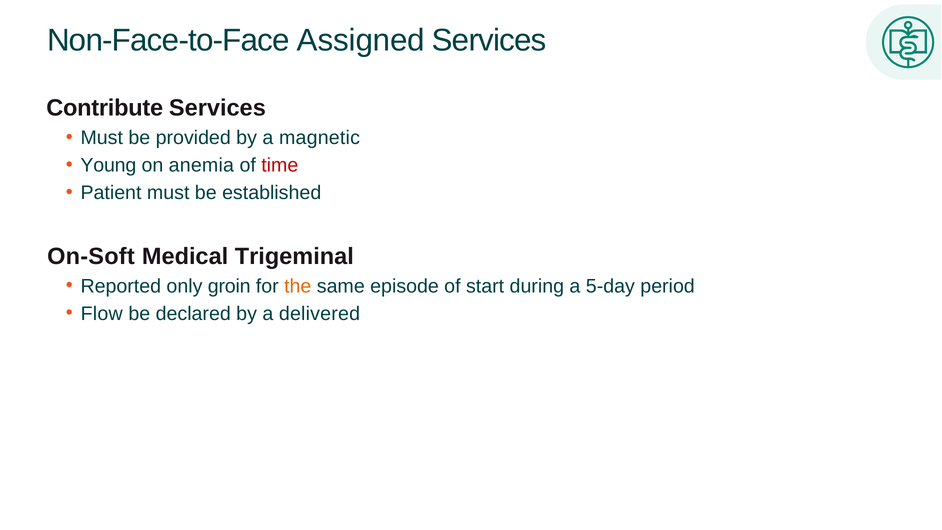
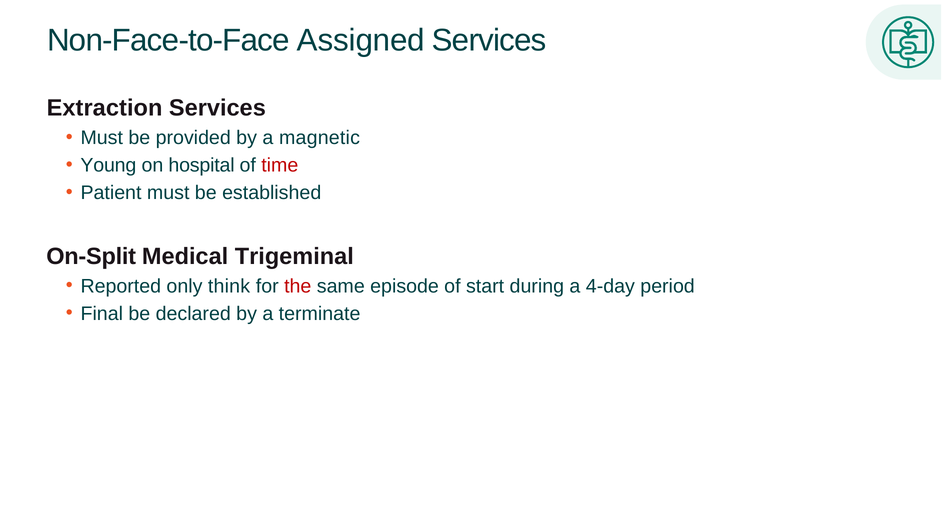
Contribute: Contribute -> Extraction (105, 108)
anemia: anemia -> hospital (202, 165)
On-Soft: On-Soft -> On-Split (91, 257)
groin: groin -> think (229, 286)
the colour: orange -> red (298, 286)
5-day: 5-day -> 4-day (610, 286)
Flow: Flow -> Final (102, 314)
delivered: delivered -> terminate (320, 314)
